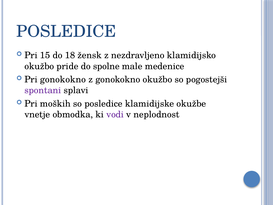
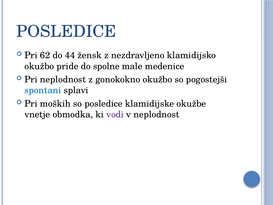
15: 15 -> 62 (45, 55)
18: 18 -> 44 (70, 55)
Pri gonokokno: gonokokno -> neplodnost (63, 79)
spontani colour: purple -> blue (43, 90)
